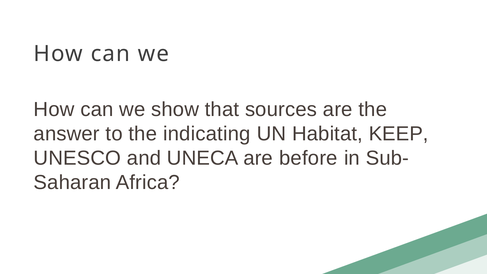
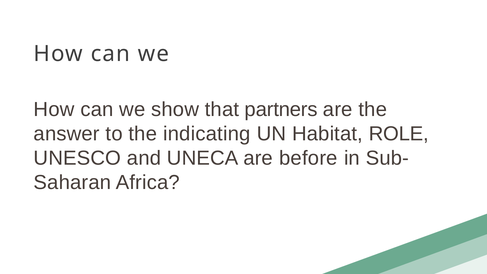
sources: sources -> partners (281, 110)
KEEP: KEEP -> ROLE (399, 134)
